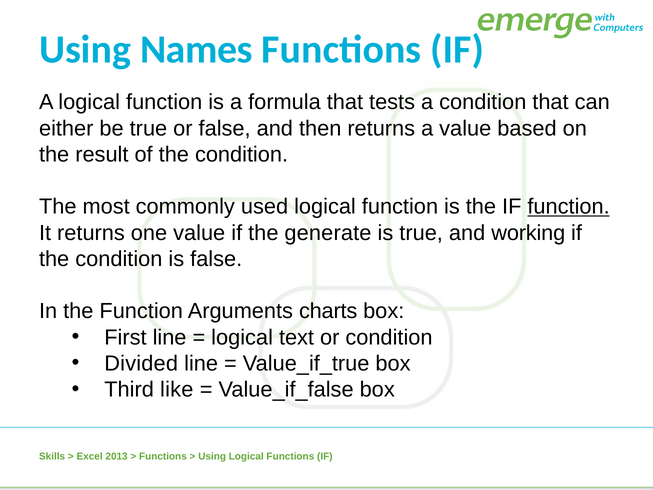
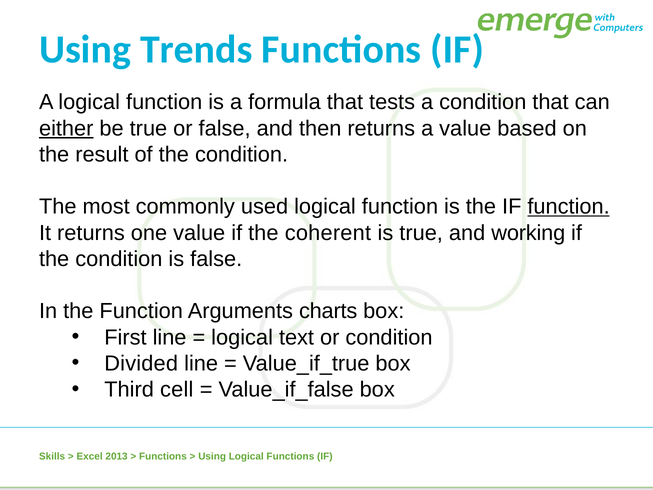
Names: Names -> Trends (196, 50)
either underline: none -> present (66, 128)
generate: generate -> coherent (328, 233)
like: like -> cell (177, 389)
